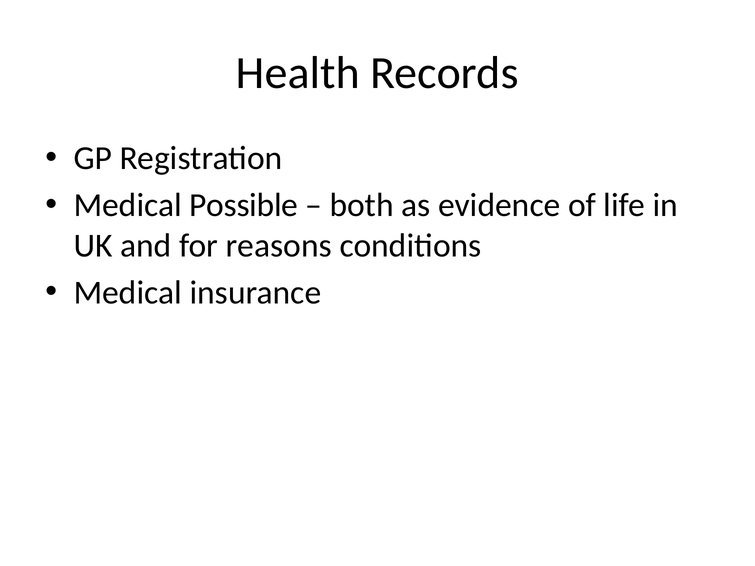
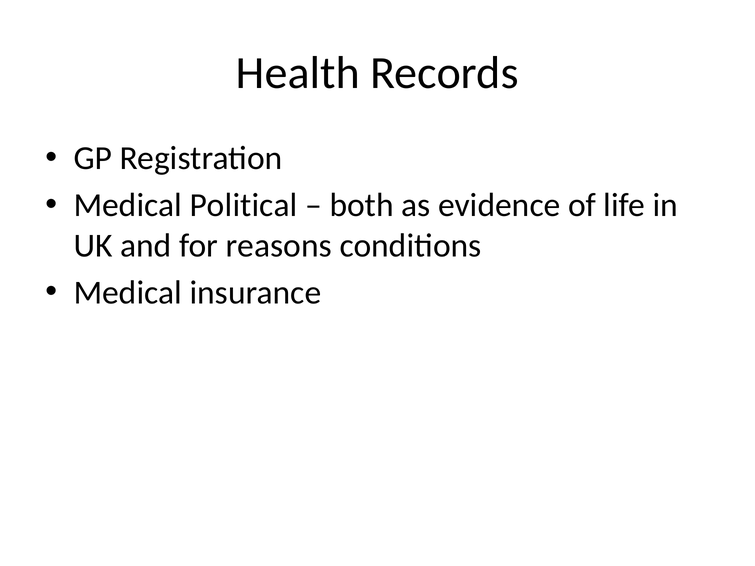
Possible: Possible -> Political (244, 205)
